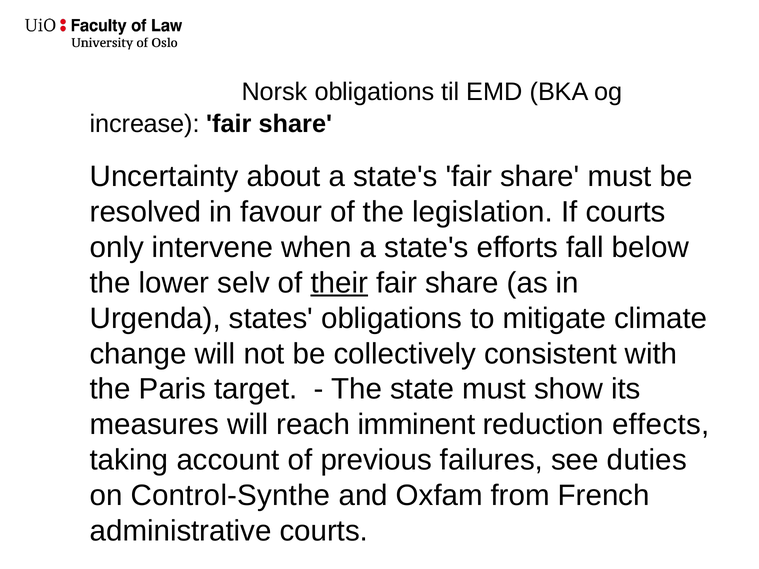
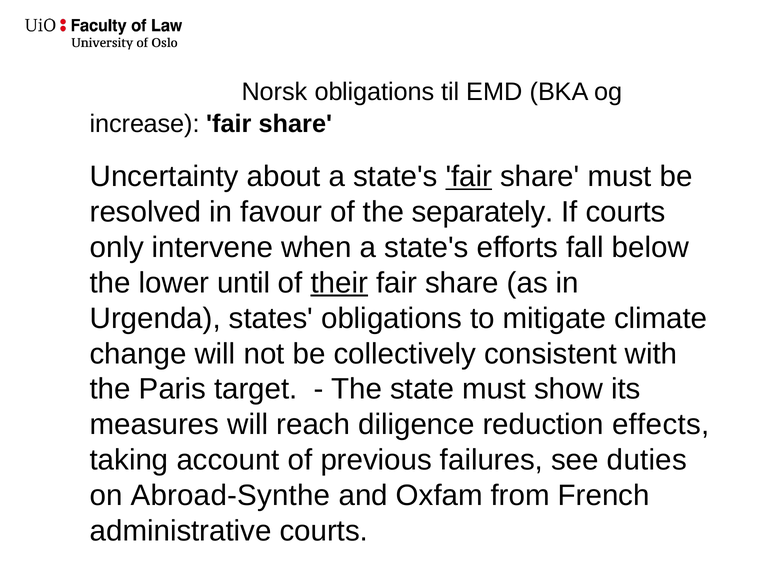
fair underline: none -> present (469, 177)
legislation: legislation -> separately (483, 212)
selv: selv -> until (244, 283)
imminent: imminent -> diligence (416, 425)
Control-Synthe: Control-Synthe -> Abroad-Synthe (230, 496)
